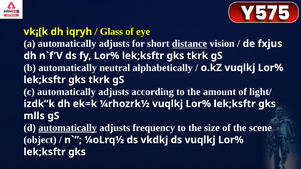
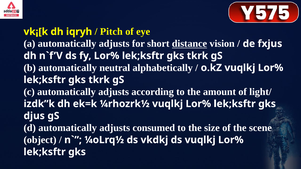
Glass: Glass -> Pitch (111, 32)
mlls: mlls -> djus (34, 116)
automatically underline: present -> none (68, 128)
frequency: frequency -> consumed (154, 128)
